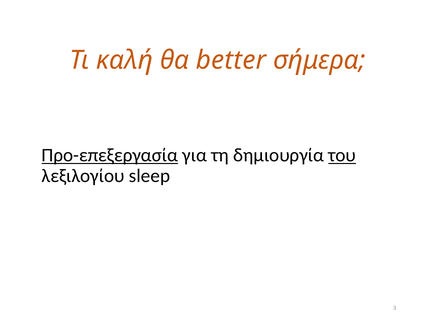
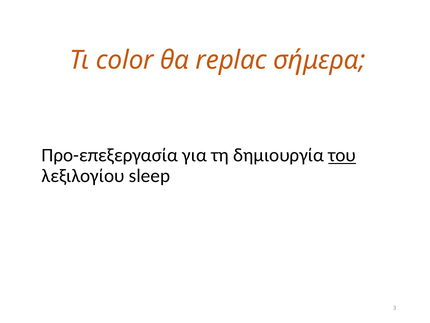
καλή: καλή -> color (125, 60)
better: better -> replac (231, 60)
Προ-επεξεργασία underline: present -> none (110, 155)
